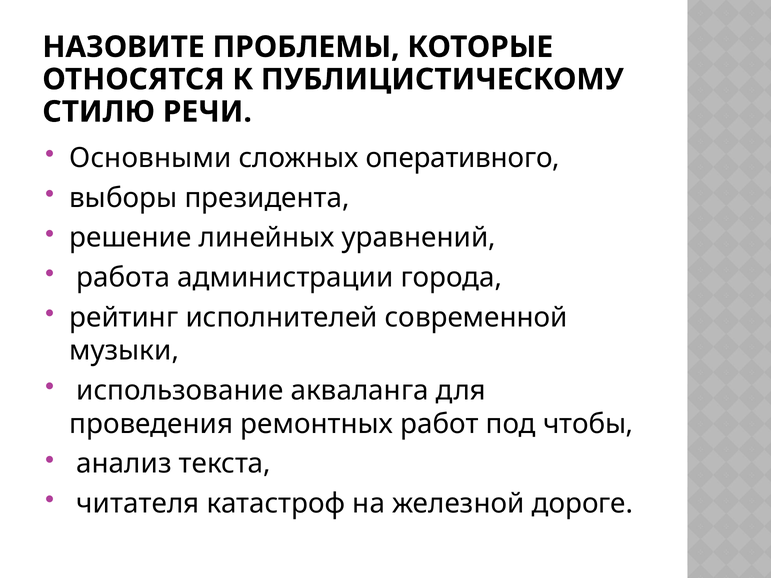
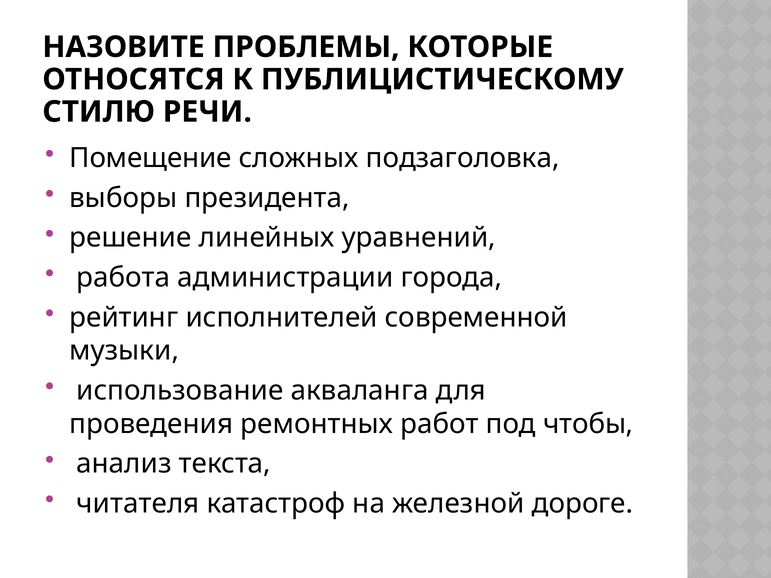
Основными: Основными -> Помещение (150, 158)
оперативного: оперативного -> подзаголовка (463, 158)
